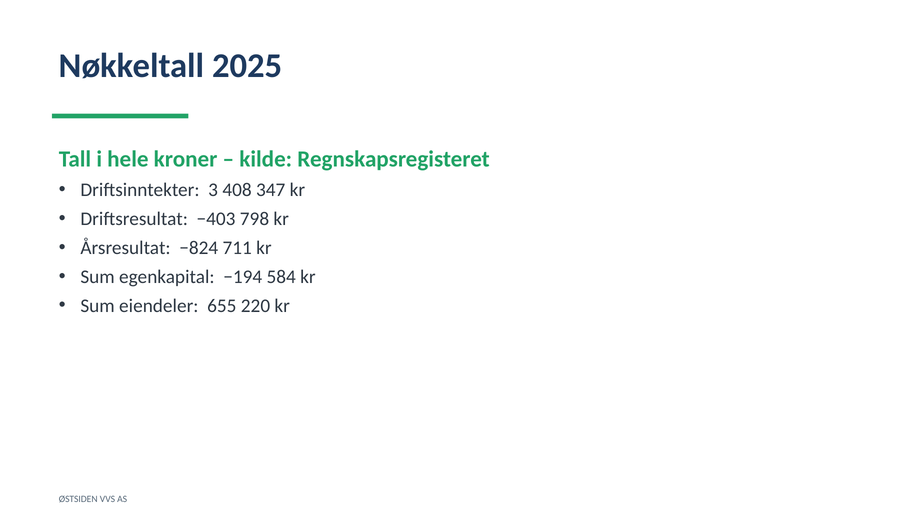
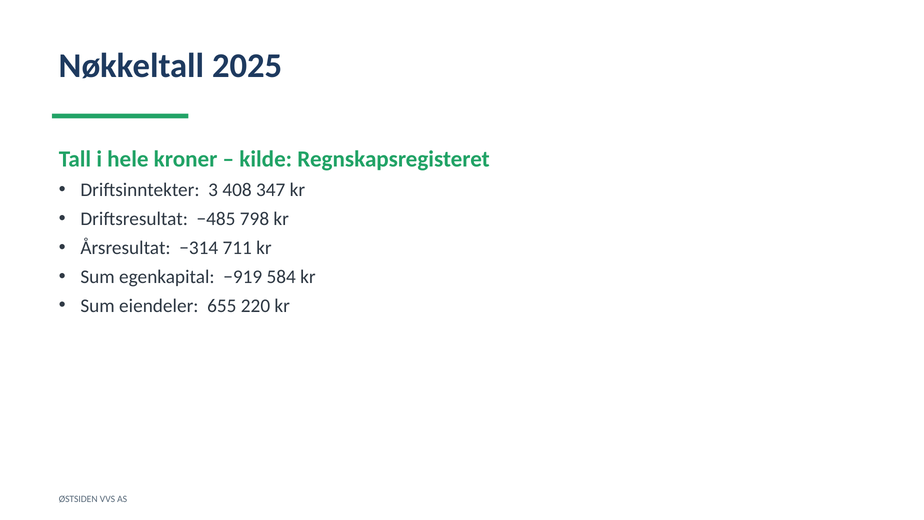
−403: −403 -> −485 (216, 219)
−824: −824 -> −314 (199, 248)
−194: −194 -> −919 (243, 277)
